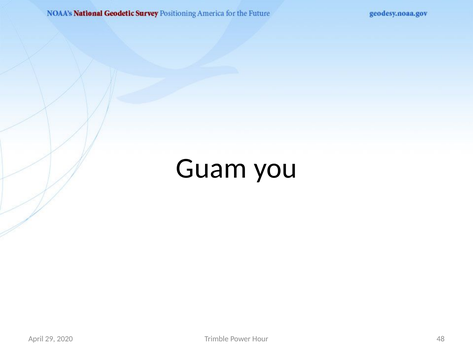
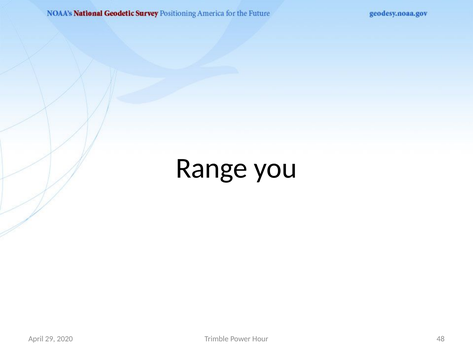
Guam: Guam -> Range (212, 168)
